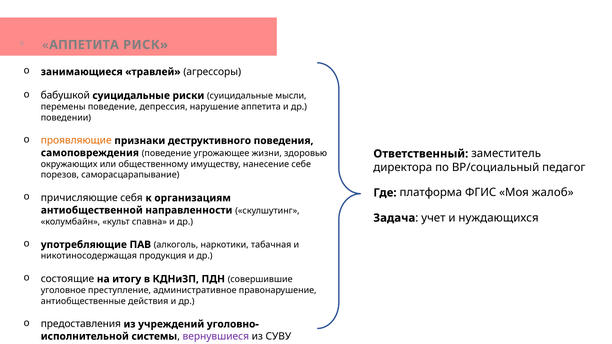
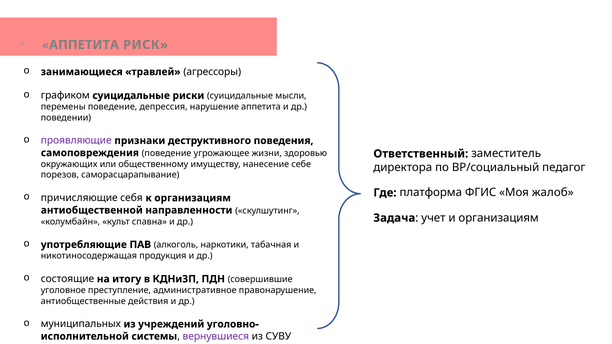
бабушкой: бабушкой -> графиком (65, 96)
проявляющие colour: orange -> purple (76, 141)
и нуждающихся: нуждающихся -> организациям (499, 218)
предоставления: предоставления -> муниципальных (81, 324)
